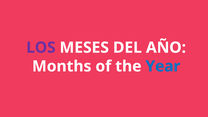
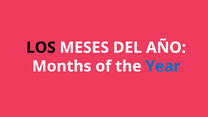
LOS colour: purple -> black (41, 48)
